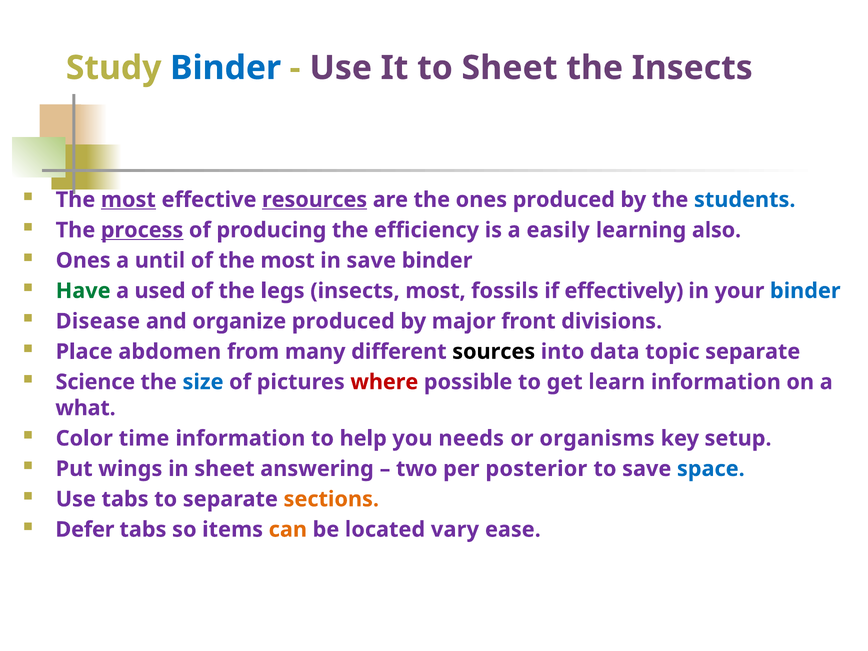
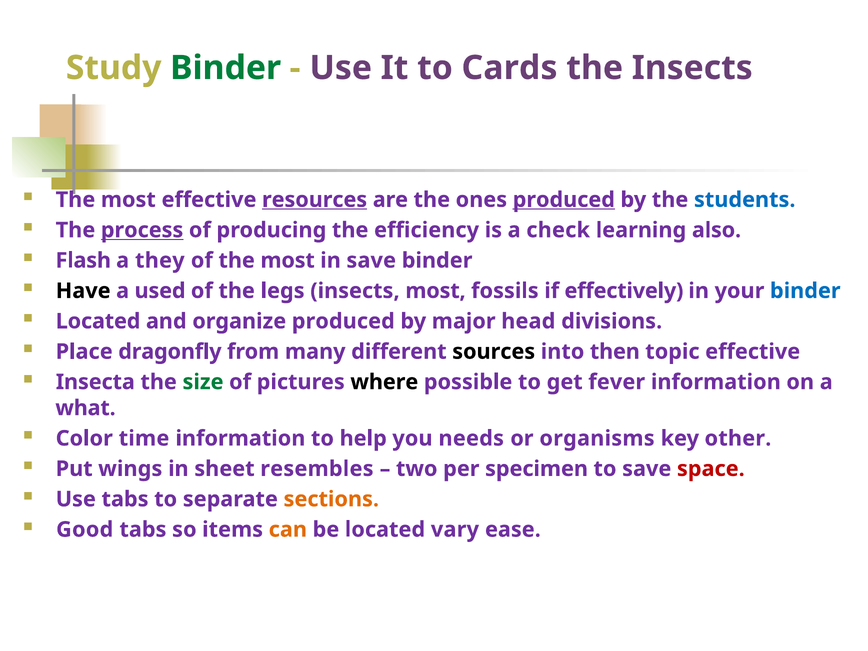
Binder colour: blue -> green (226, 68)
to Sheet: Sheet -> Cards (509, 68)
most underline: present -> none (128, 200)
produced underline: none -> present (564, 200)
easily: easily -> check (558, 230)
Ones: Ones -> Flash (83, 260)
until: until -> they (160, 260)
Have colour: green -> black (83, 291)
Disease: Disease -> Located (98, 321)
front: front -> head (528, 321)
abdomen: abdomen -> dragonfly (170, 352)
data: data -> then (615, 352)
topic separate: separate -> effective (753, 352)
Science: Science -> Insecta (95, 382)
size colour: blue -> green (203, 382)
where colour: red -> black (384, 382)
learn: learn -> fever (617, 382)
setup: setup -> other (738, 438)
answering: answering -> resembles (317, 469)
posterior: posterior -> specimen (537, 469)
space colour: blue -> red (711, 469)
Defer: Defer -> Good (85, 530)
